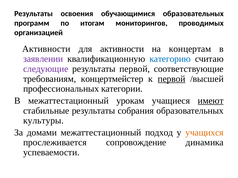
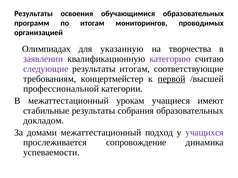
Активности: Активности -> Олимпиадах (46, 49)
для активности: активности -> указанную (122, 49)
концертам: концертам -> творчества (190, 49)
категорию colour: blue -> purple (170, 59)
результаты первой: первой -> итогам (135, 69)
профессиональных: профессиональных -> профессиональной (61, 89)
имеют underline: present -> none (211, 101)
культуры: культуры -> докладом (44, 121)
учащихся colour: orange -> purple (204, 133)
